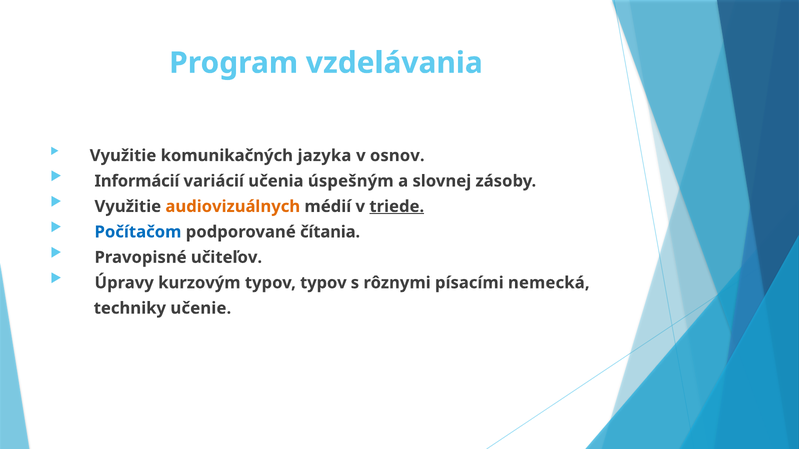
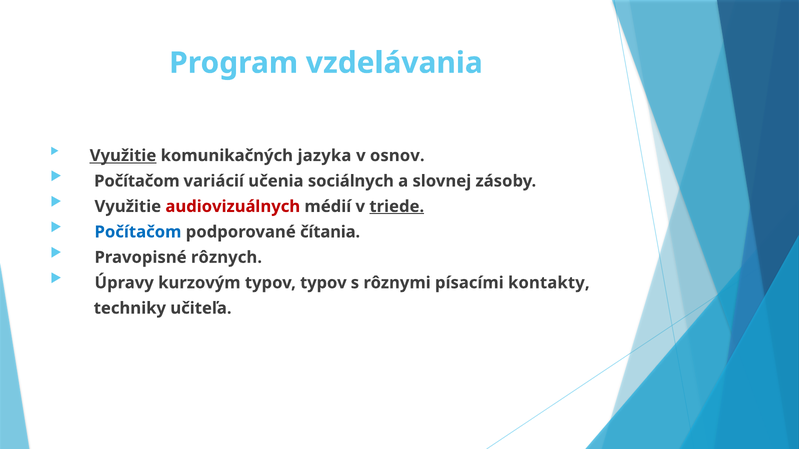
Využitie underline: none -> present (123, 156)
Informácií: Informácií -> Počítačom (137, 181)
úspešným: úspešným -> sociálnych (351, 181)
audiovizuálnych colour: orange -> red (233, 207)
učiteľov: učiteľov -> rôznych (226, 258)
nemecká: nemecká -> kontakty (549, 283)
učenie: učenie -> učiteľa (201, 308)
